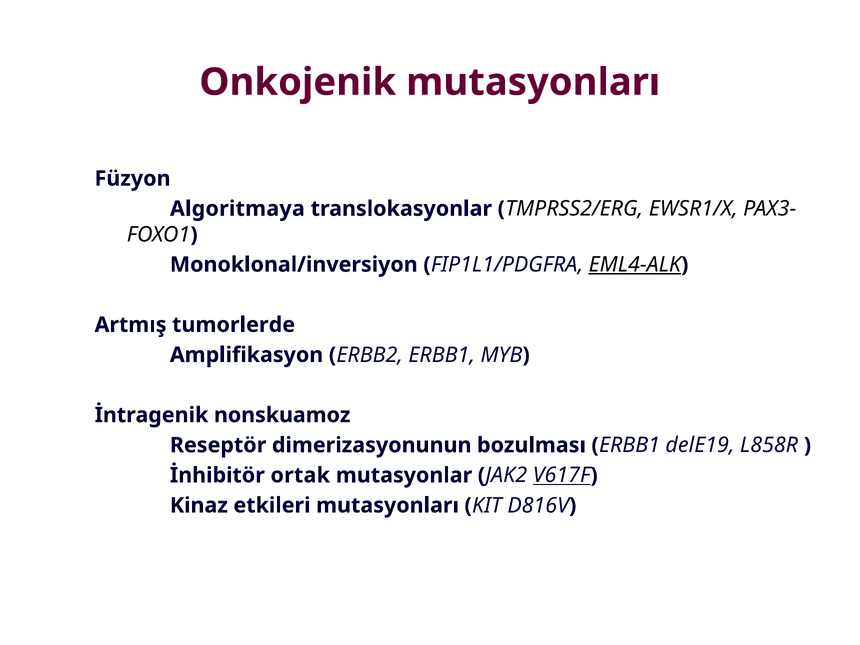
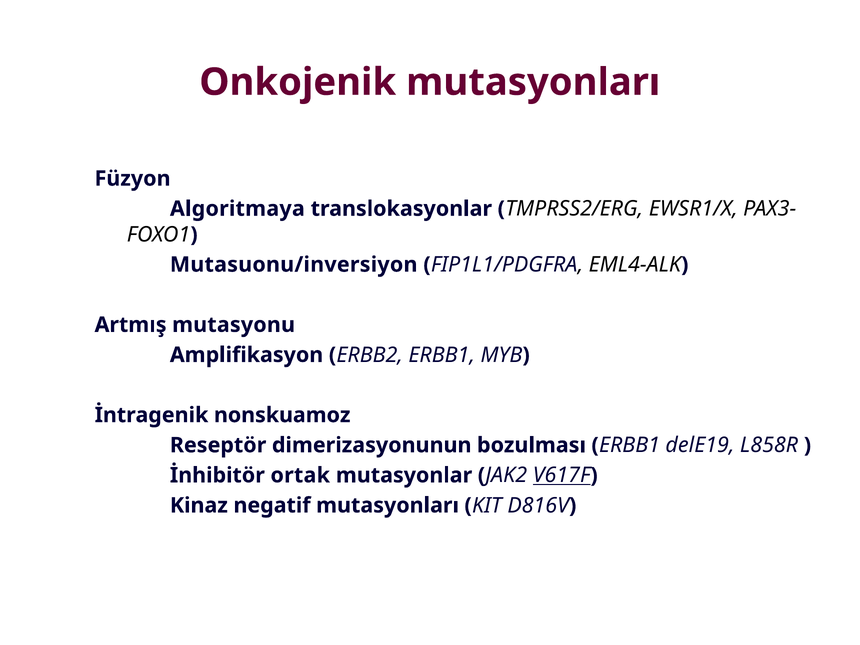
Monoklonal/inversiyon: Monoklonal/inversiyon -> Mutasuonu/inversiyon (294, 265)
EML4-ALK underline: present -> none (635, 265)
tumorlerde: tumorlerde -> mutasyonu (234, 325)
etkileri: etkileri -> negatif (272, 505)
